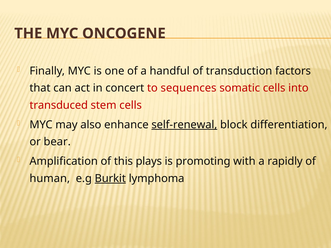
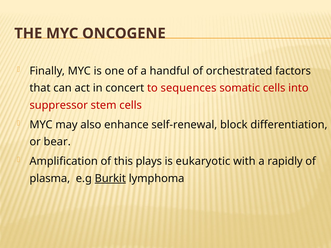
transduction: transduction -> orchestrated (239, 71)
transduced: transduced -> suppressor (59, 105)
self-renewal underline: present -> none (184, 125)
promoting: promoting -> eukaryotic (203, 161)
human: human -> plasma (50, 179)
